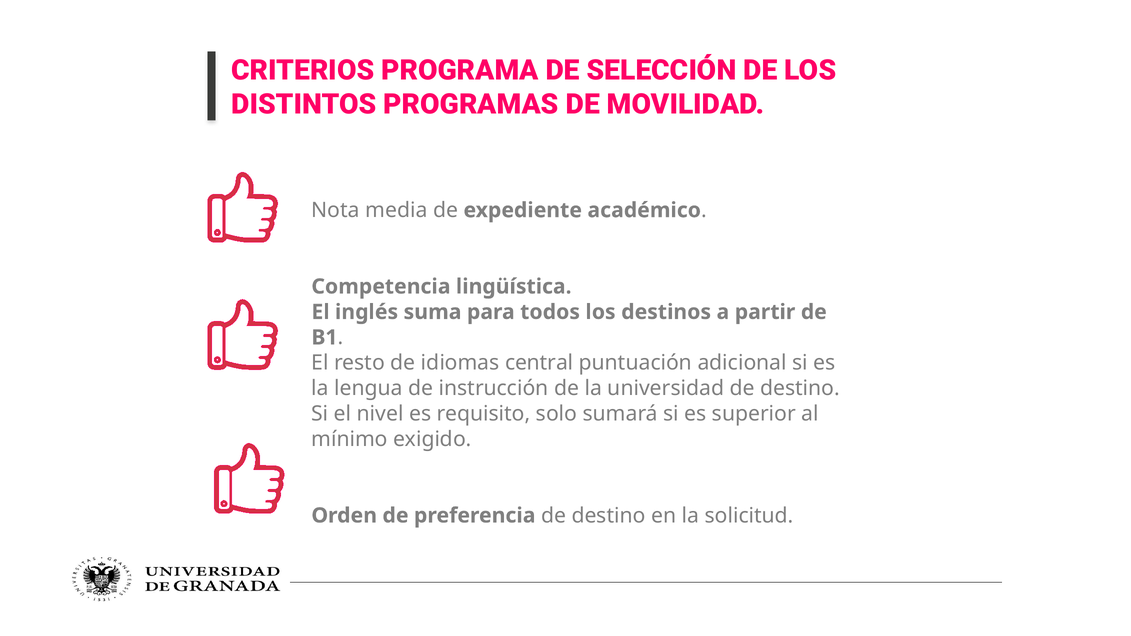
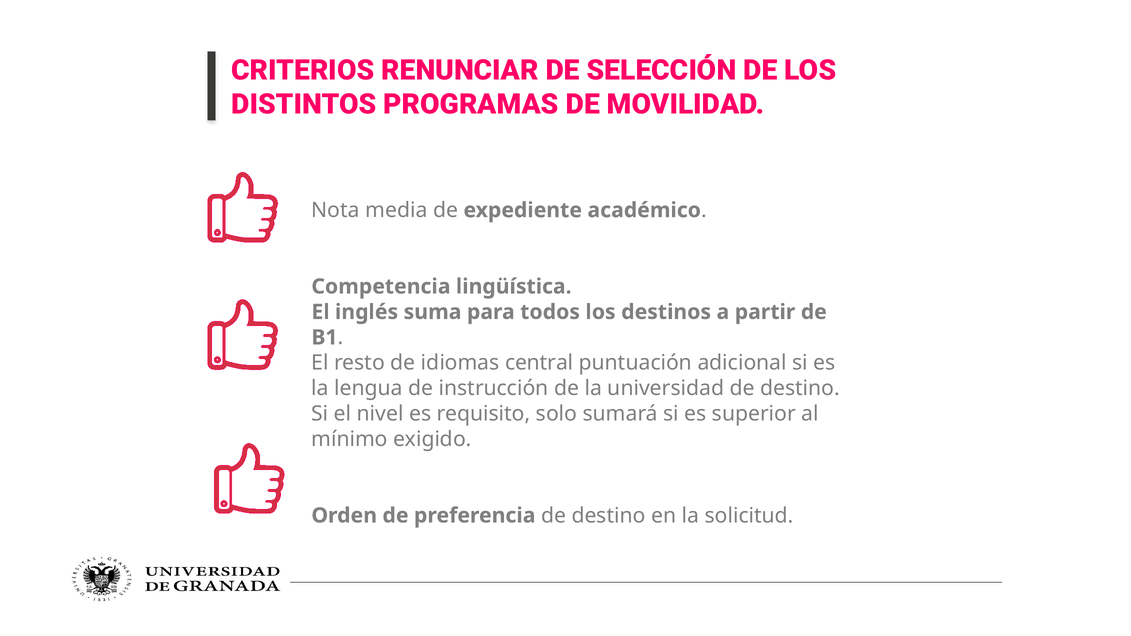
PROGRAMA: PROGRAMA -> RENUNCIAR (460, 71)
